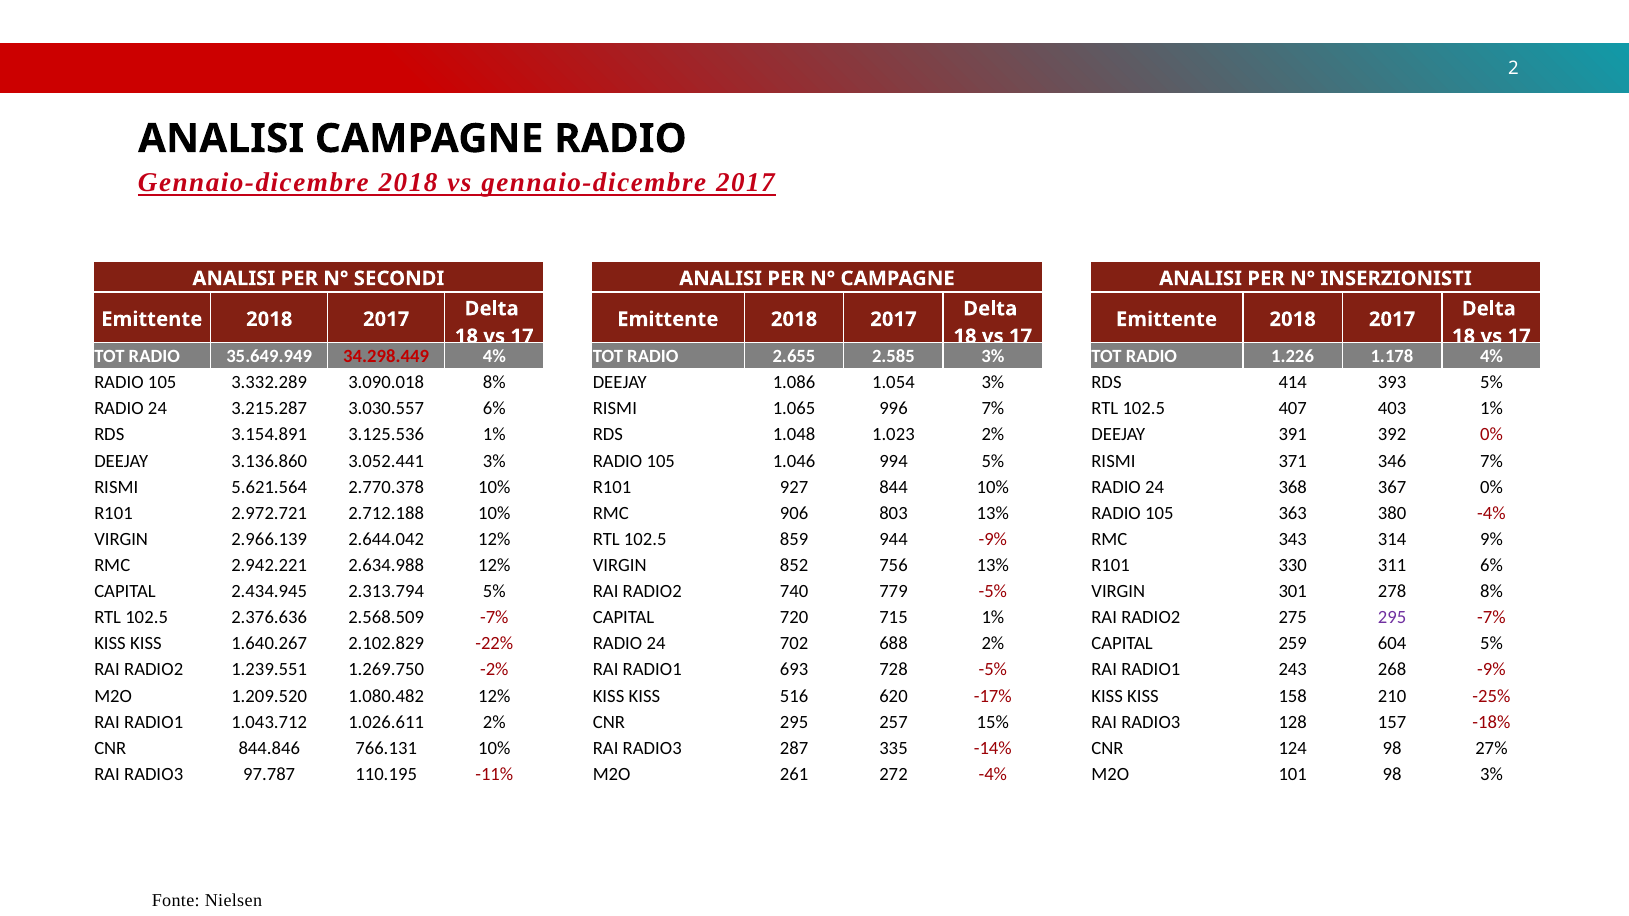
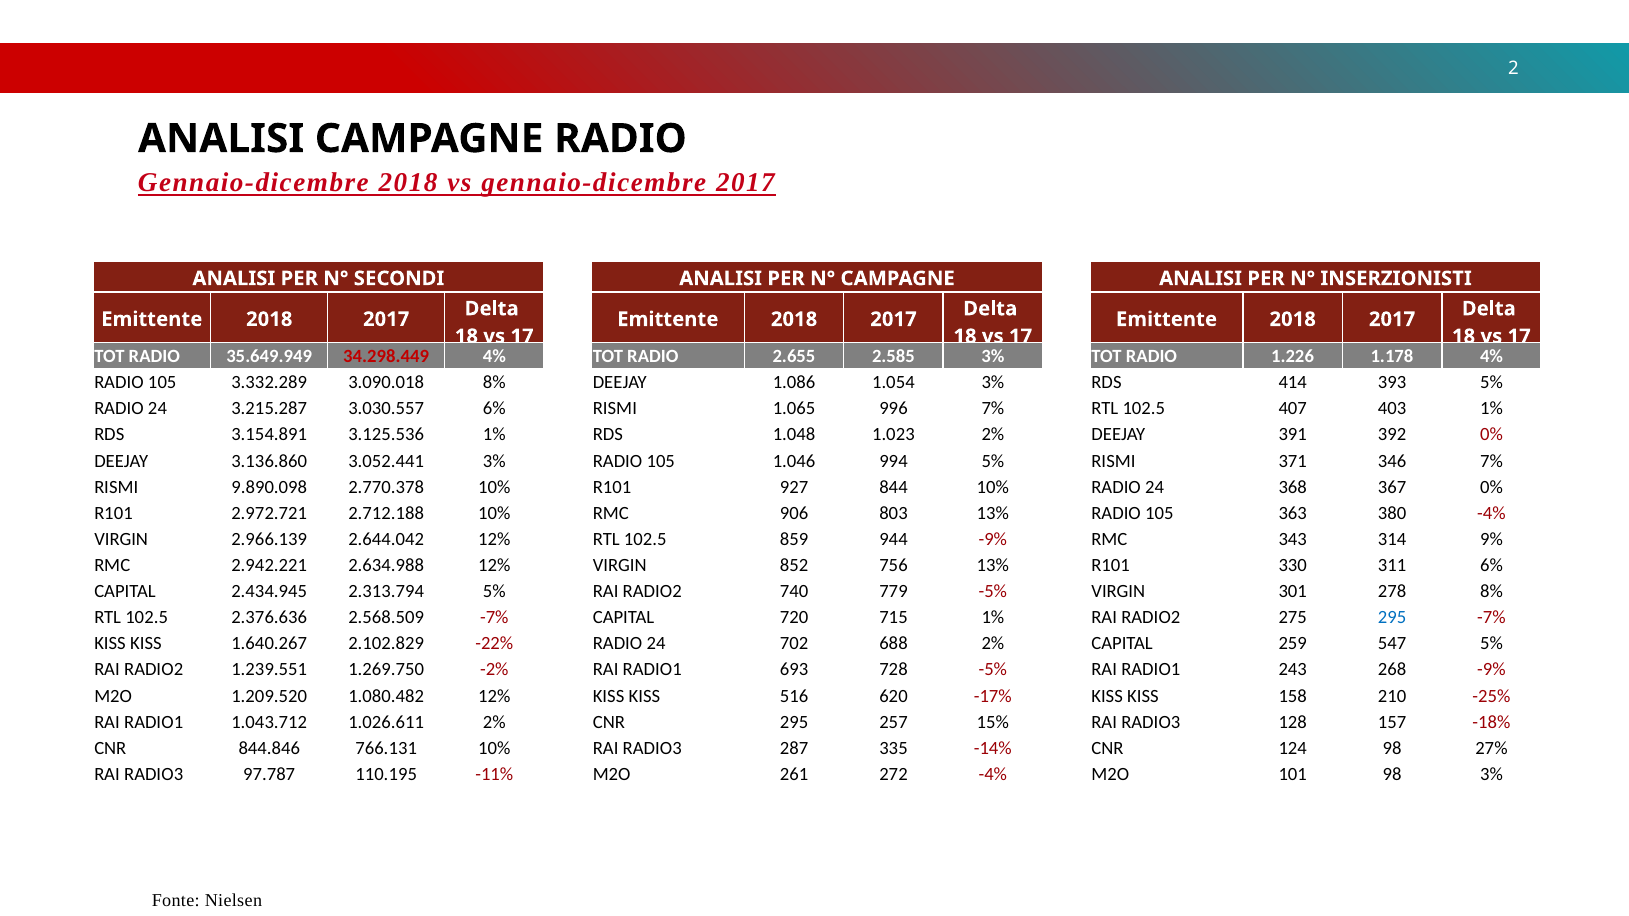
5.621.564: 5.621.564 -> 9.890.098 (269, 487)
295 colour: purple -> blue (1392, 618)
604: 604 -> 547 (1392, 644)
